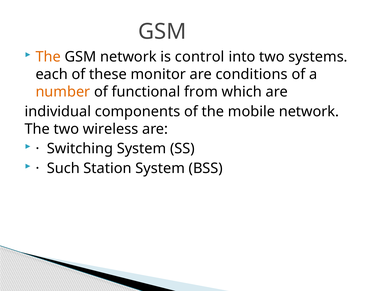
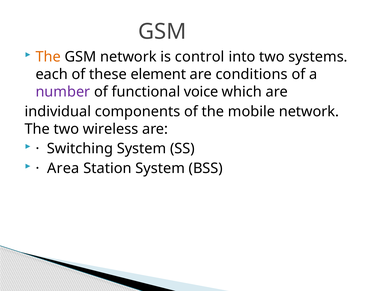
monitor: monitor -> element (158, 74)
number colour: orange -> purple (63, 92)
from: from -> voice (201, 92)
Such: Such -> Area (63, 168)
